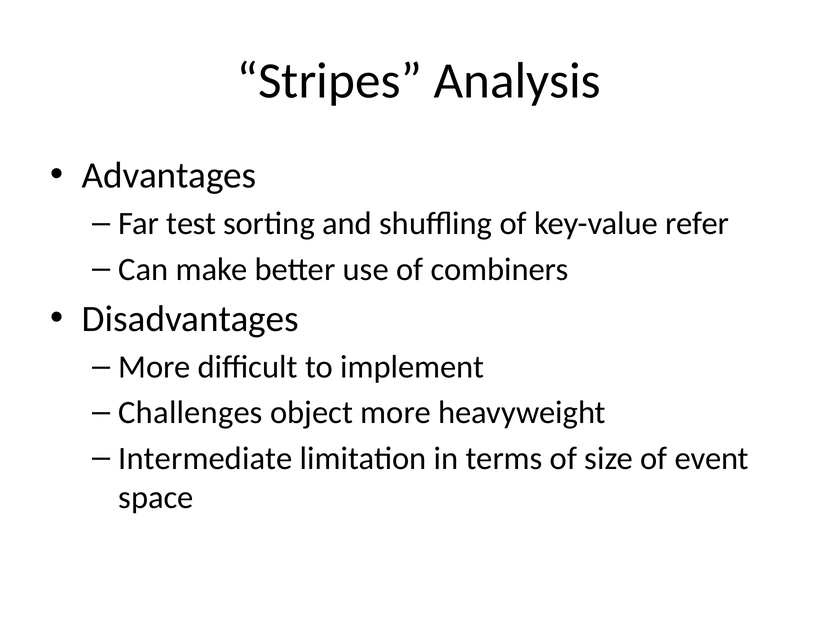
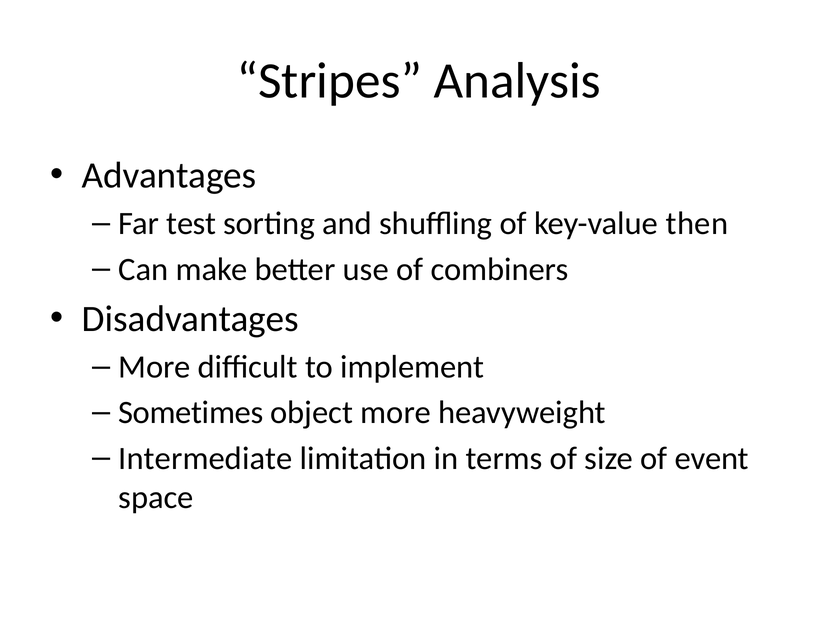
refer: refer -> then (697, 224)
Challenges: Challenges -> Sometimes (191, 413)
